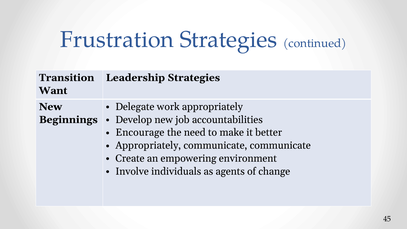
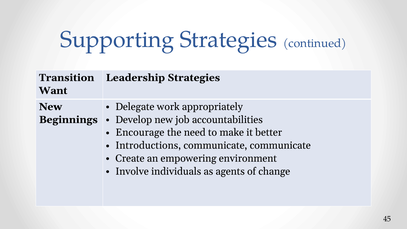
Frustration: Frustration -> Supporting (117, 40)
Appropriately: Appropriately -> Introductions (148, 145)
